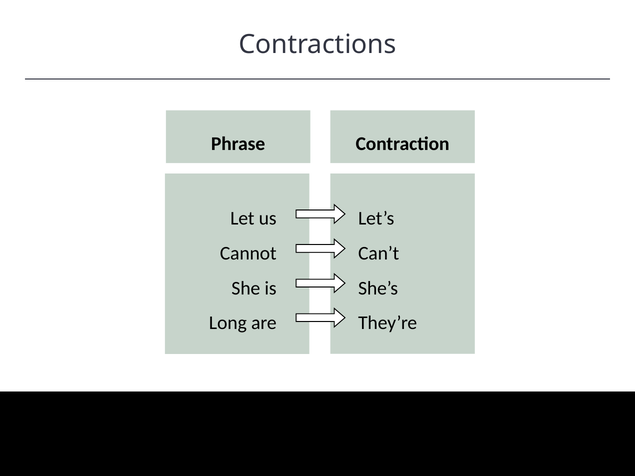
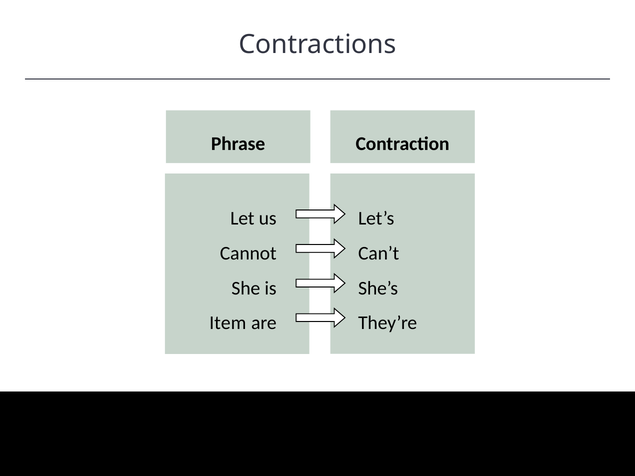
Long: Long -> Item (228, 323)
